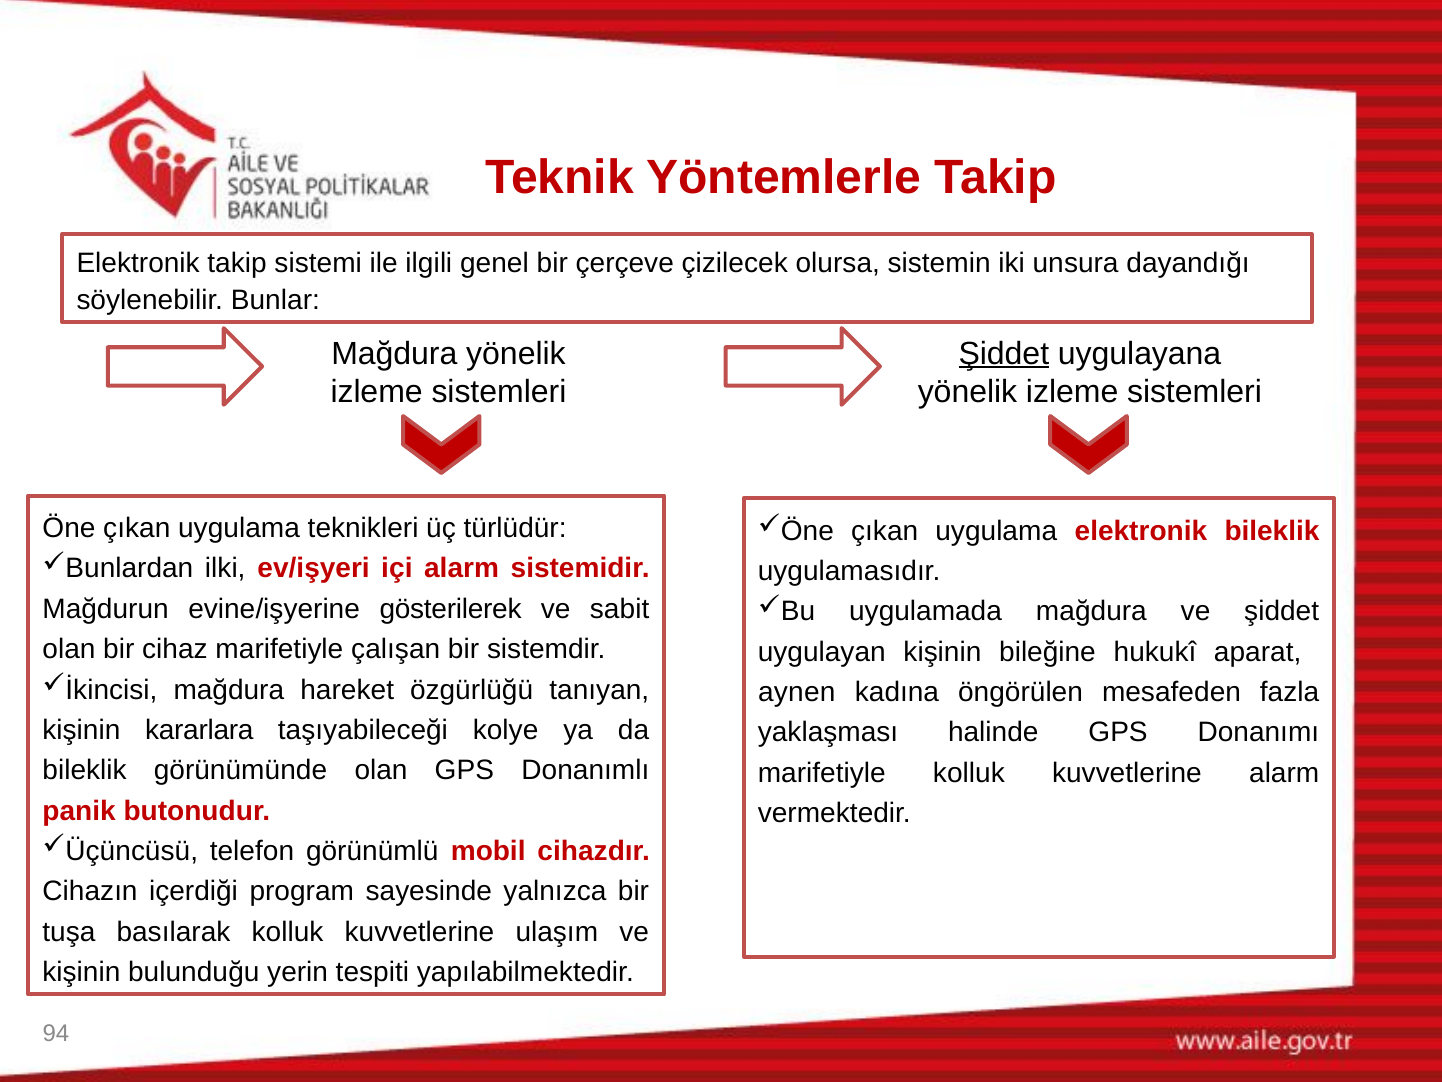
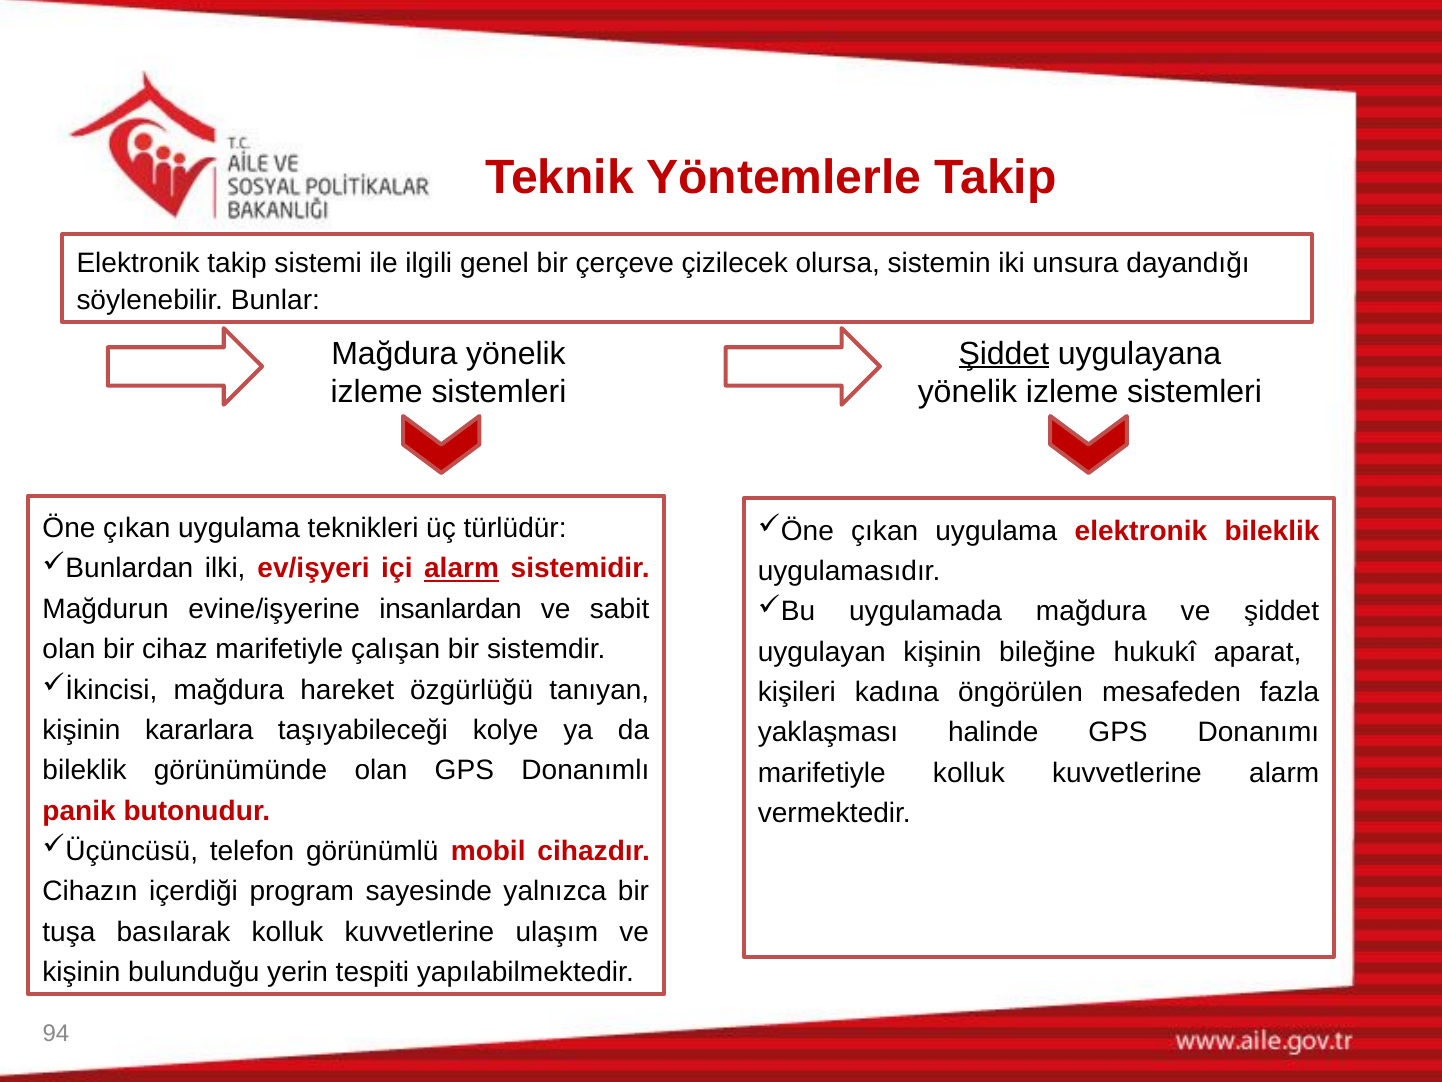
alarm underline: none -> present (462, 568)
gösterilerek: gösterilerek -> insanlardan (451, 609)
aynen: aynen -> kişileri (797, 692)
